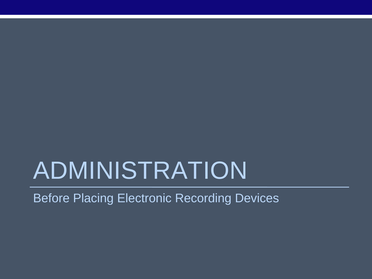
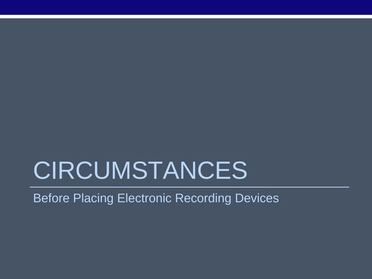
ADMINISTRATION: ADMINISTRATION -> CIRCUMSTANCES (140, 171)
